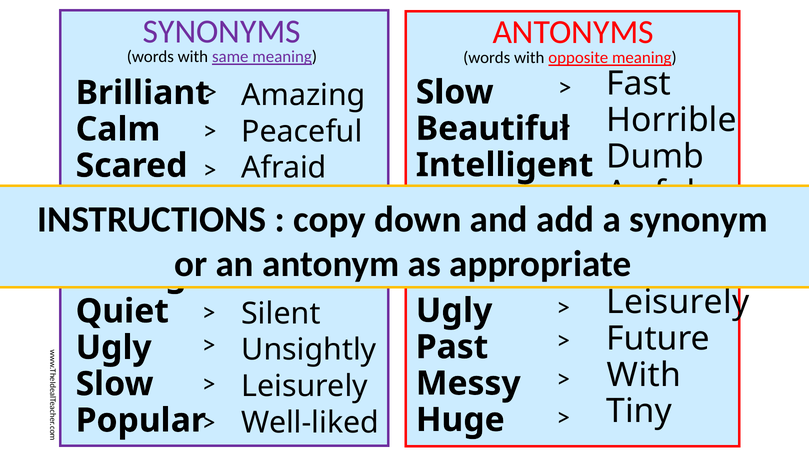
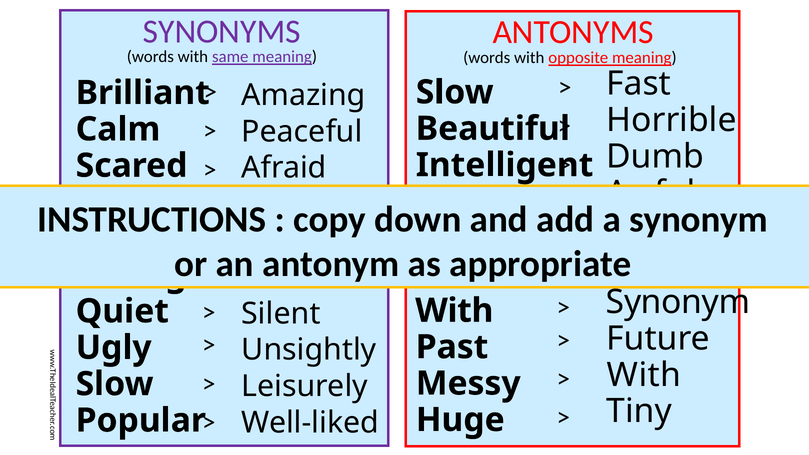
Leisurely: Leisurely -> Synonym (678, 302)
Ugly: Ugly -> With (454, 311)
